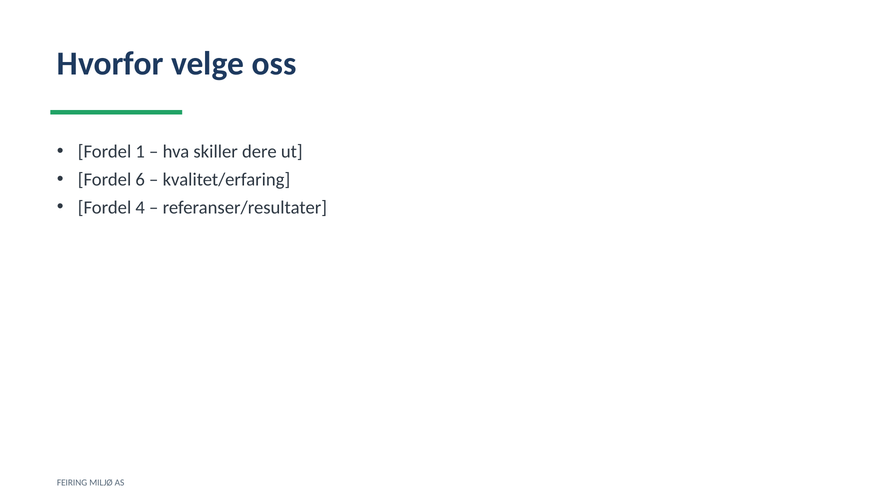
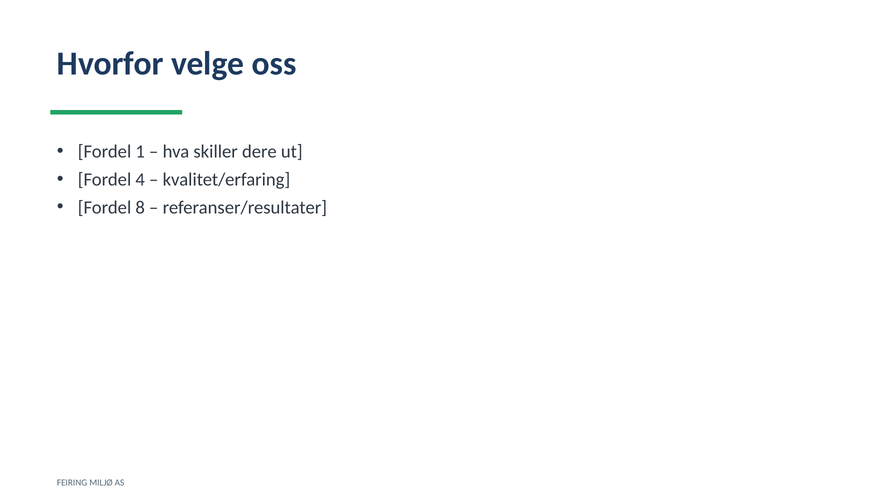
6: 6 -> 4 (140, 179)
4: 4 -> 8 (140, 207)
